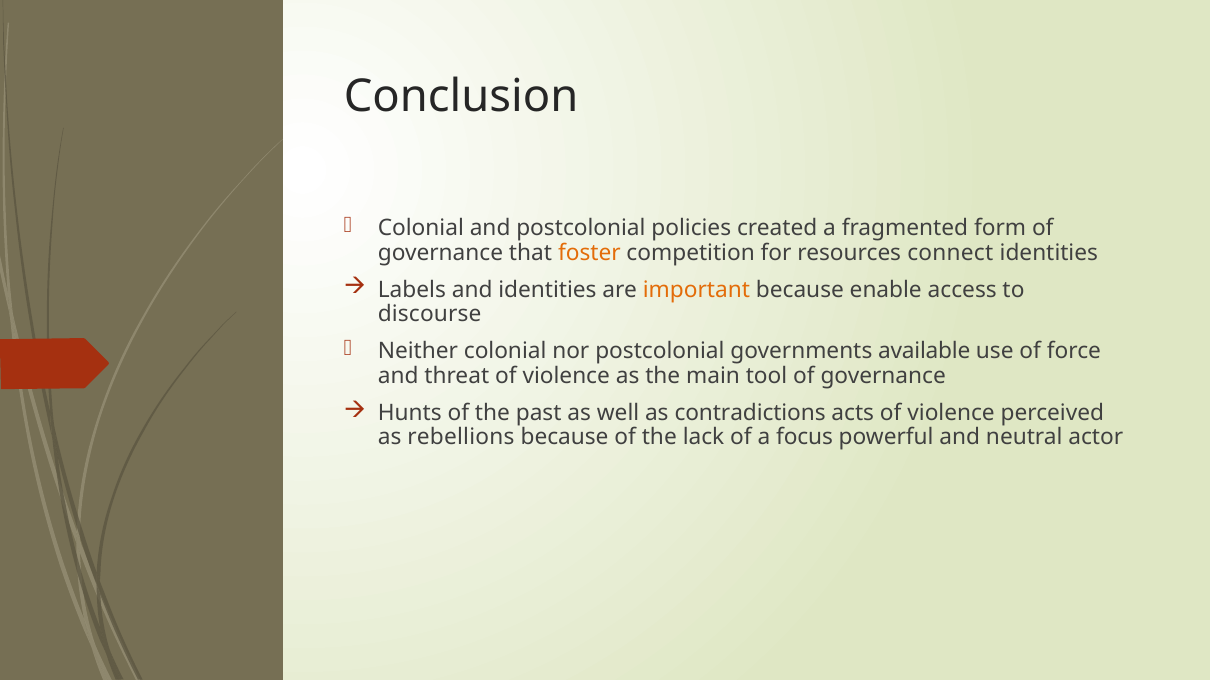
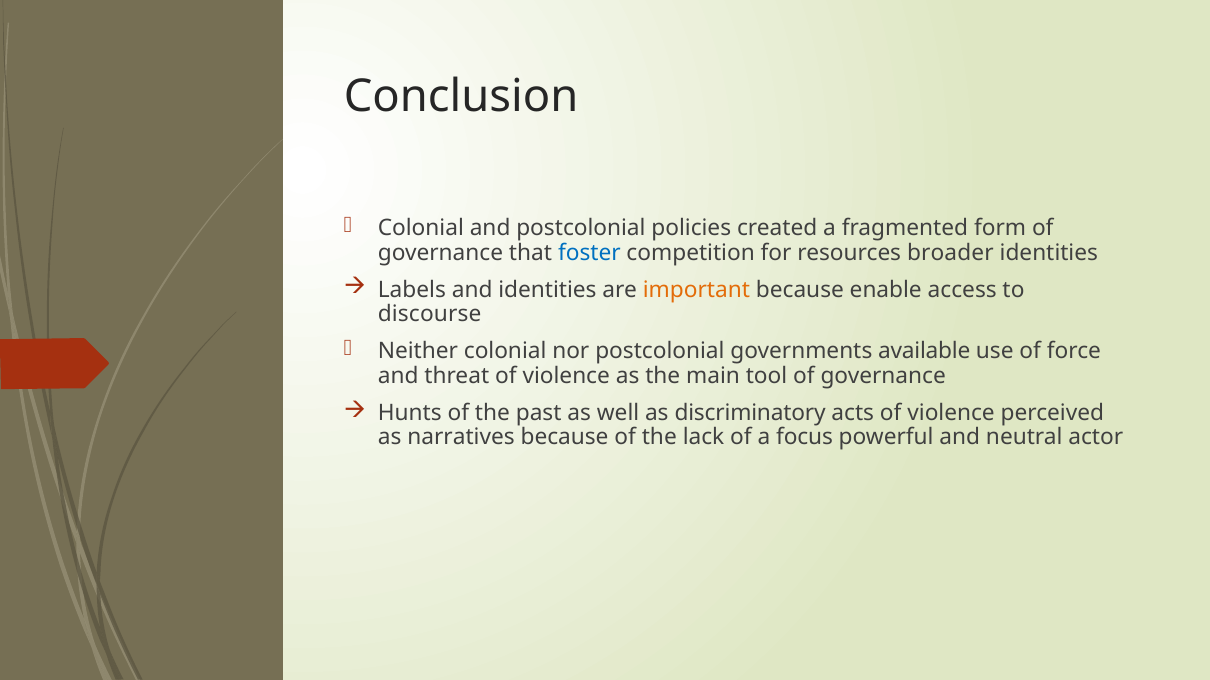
foster colour: orange -> blue (589, 253)
connect: connect -> broader (950, 253)
contradictions: contradictions -> discriminatory (750, 413)
rebellions: rebellions -> narratives (461, 438)
